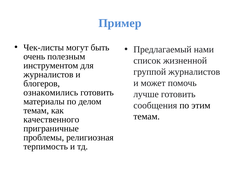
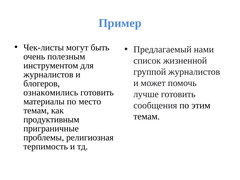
делом: делом -> место (90, 101)
качественного: качественного -> продуктивным (51, 119)
